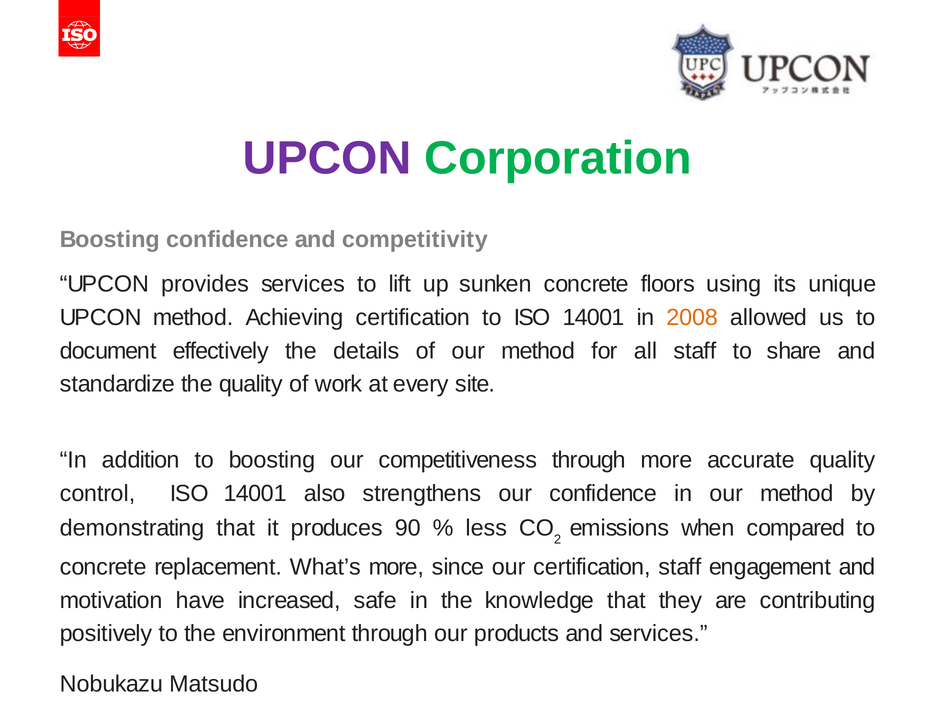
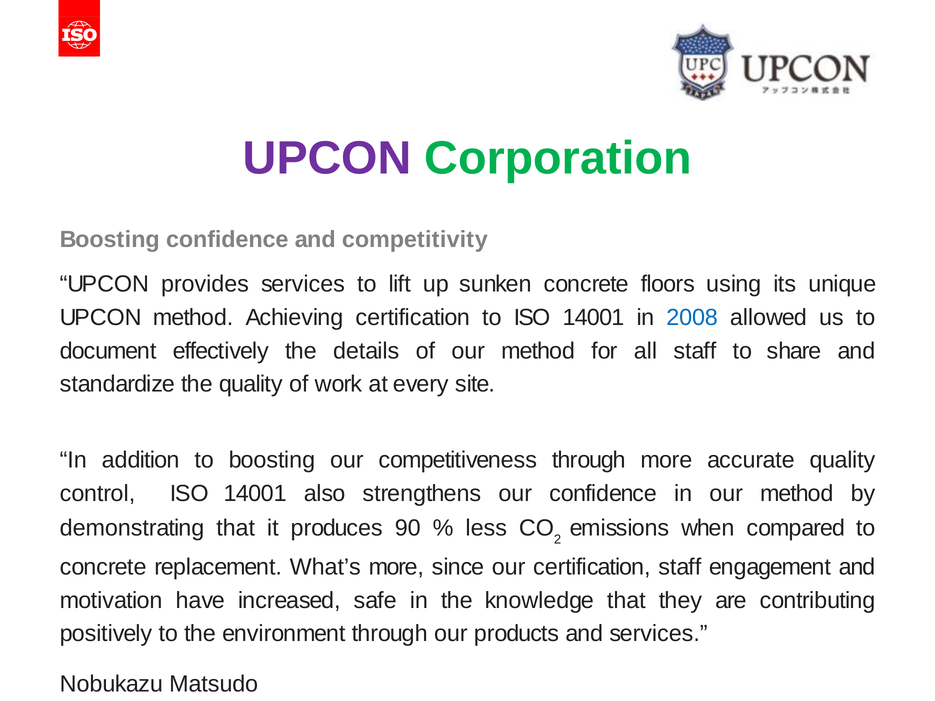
2008 colour: orange -> blue (692, 318)
